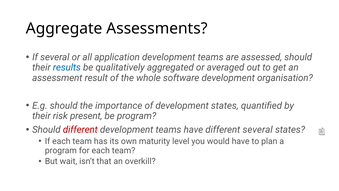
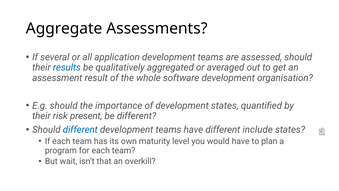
be program: program -> different (137, 116)
different colour: red -> blue (80, 130)
different several: several -> include (258, 130)
